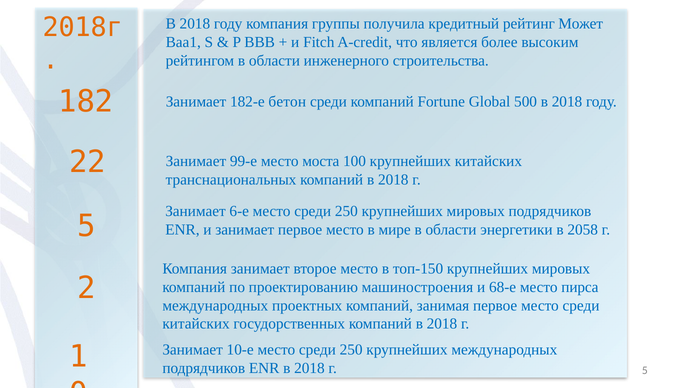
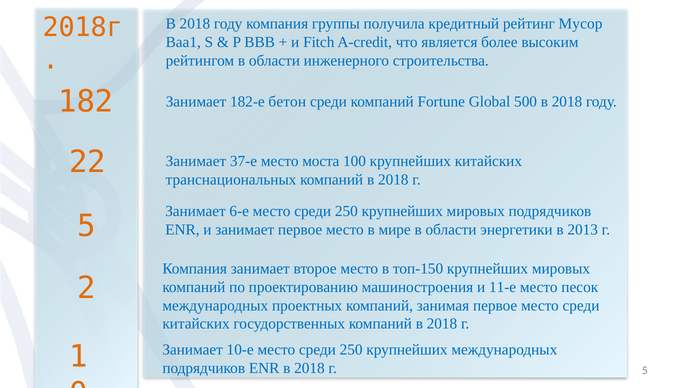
Может: Может -> Мусор (581, 24)
99-е: 99-е -> 37-е (244, 161)
2058: 2058 -> 2013 (583, 229)
68-е: 68-е -> 11-е (503, 287)
пирса: пирса -> песок (580, 287)
